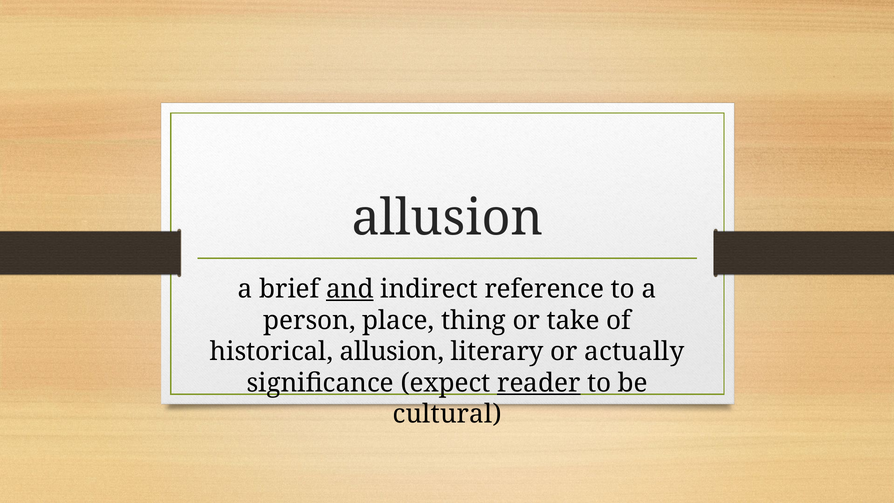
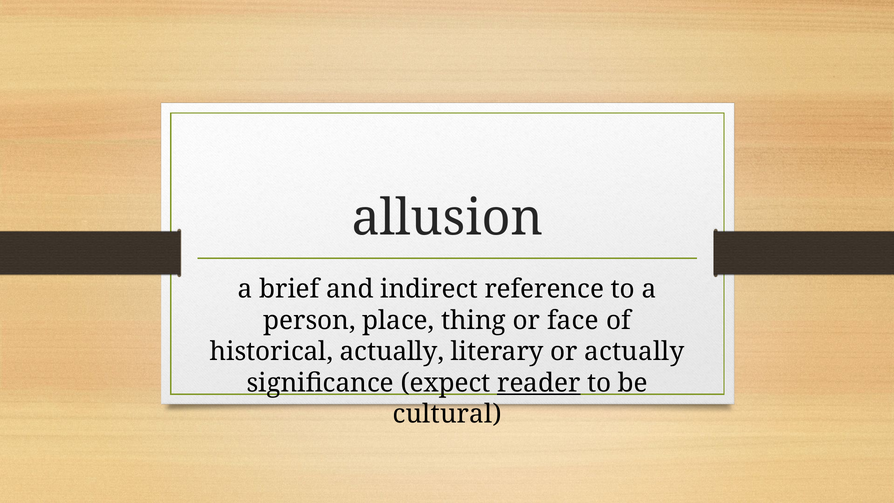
and underline: present -> none (350, 289)
take: take -> face (573, 320)
historical allusion: allusion -> actually (392, 352)
